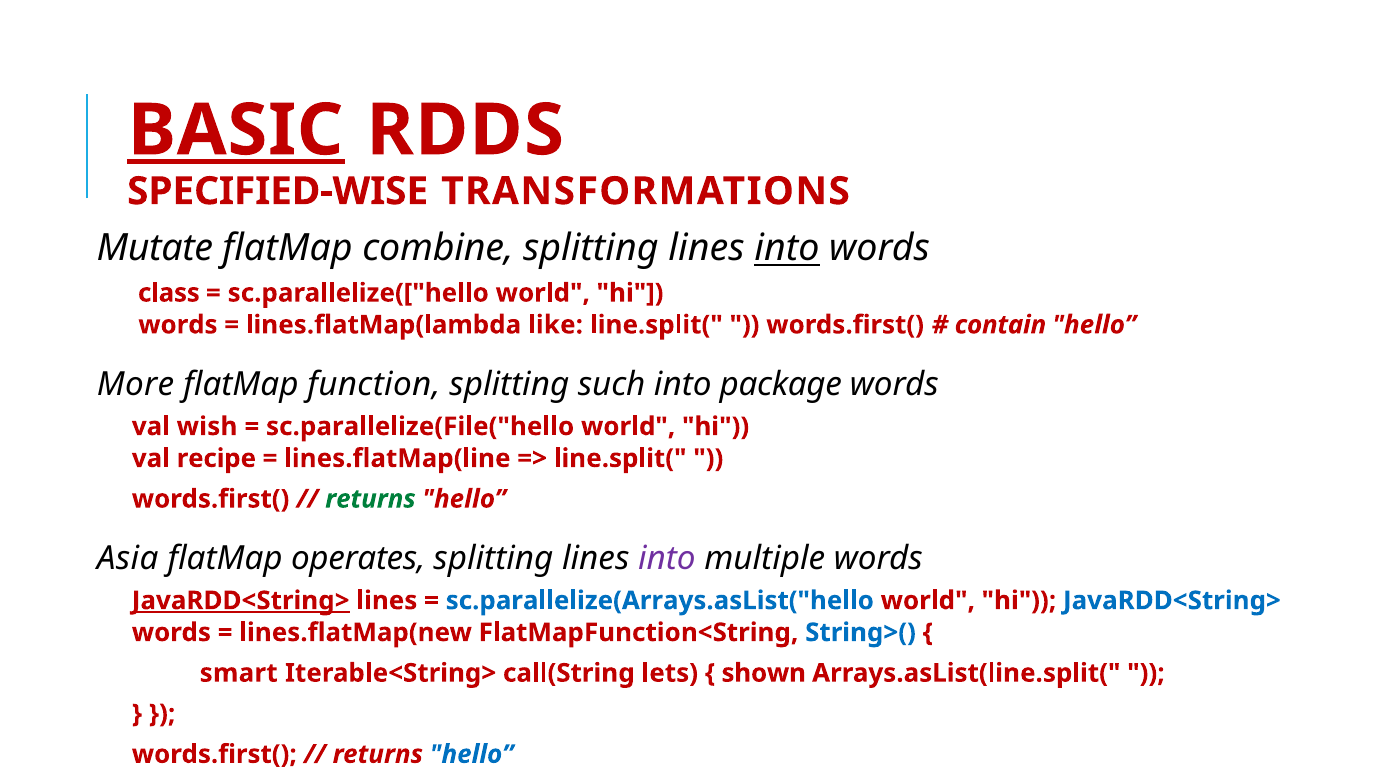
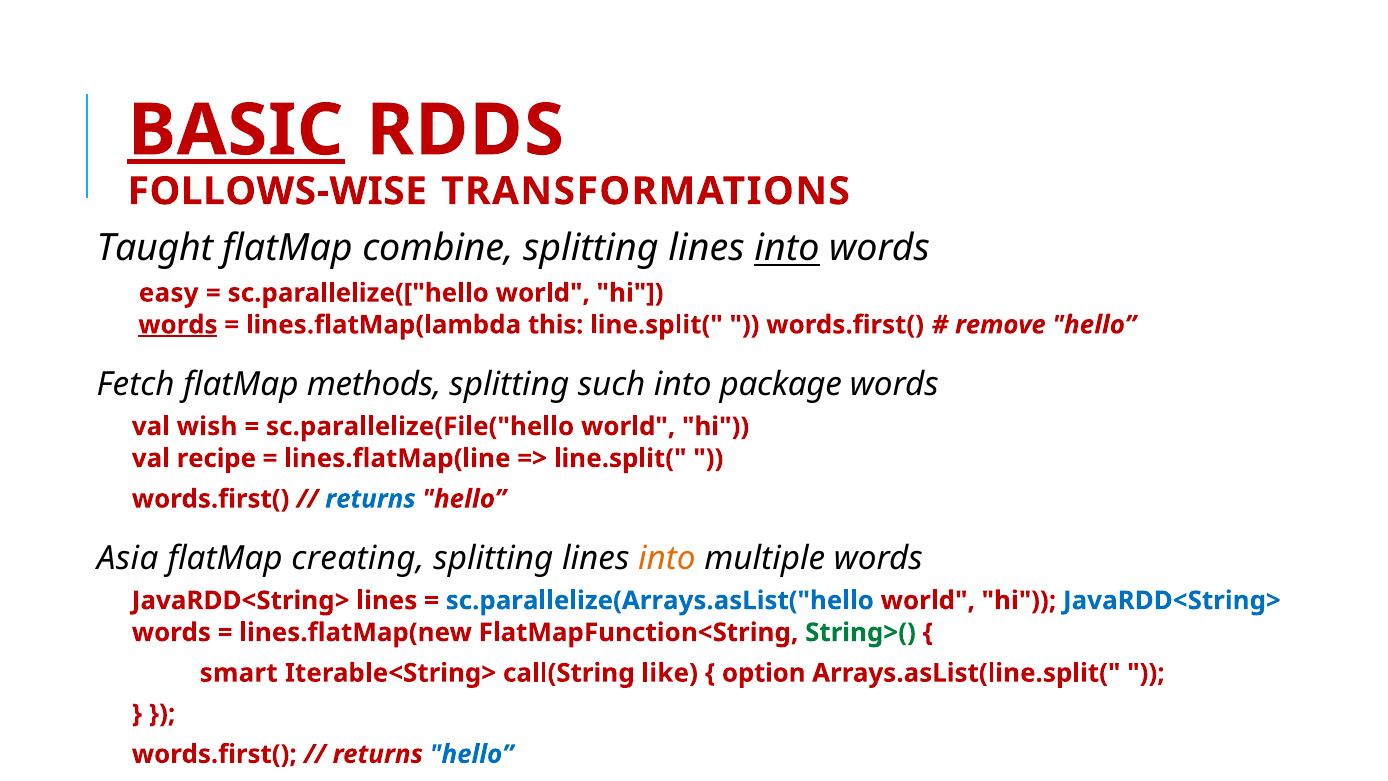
SPECIFIED-WISE: SPECIFIED-WISE -> FOLLOWS-WISE (277, 191)
Mutate: Mutate -> Taught (155, 249)
class: class -> easy (169, 293)
words underline: none -> present (178, 325)
like: like -> this (556, 325)
contain: contain -> remove (1000, 325)
More: More -> Fetch (136, 385)
function: function -> methods (374, 385)
returns colour: green -> blue (370, 499)
operates: operates -> creating (358, 559)
into colour: purple -> orange (667, 559)
JavaRDD<String> underline: present -> none (241, 600)
String>( colour: blue -> green (860, 632)
lets: lets -> like (670, 673)
shown: shown -> option (764, 673)
